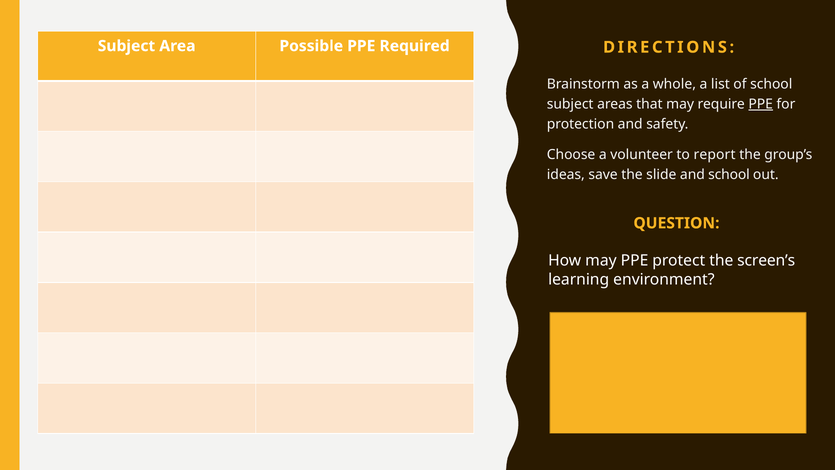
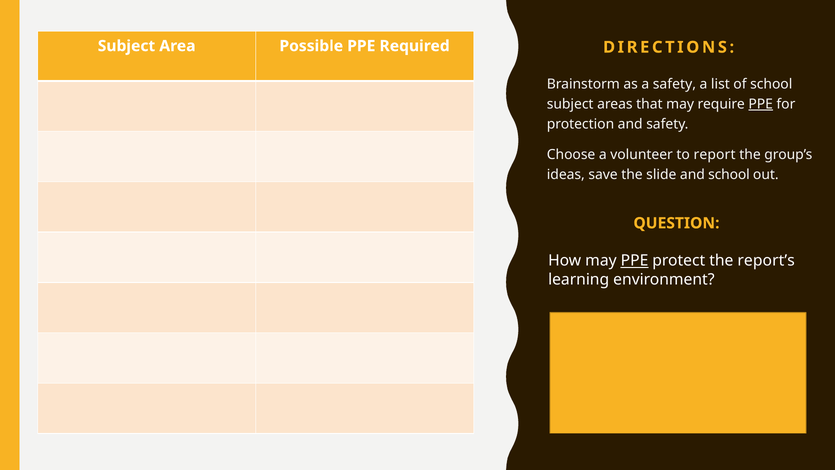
a whole: whole -> safety (674, 84)
PPE underline: none -> present (634, 261)
screen’s: screen’s -> report’s (766, 261)
